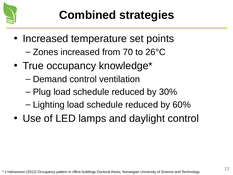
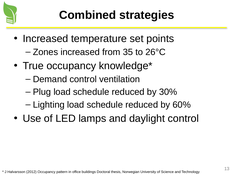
70: 70 -> 35 (128, 52)
